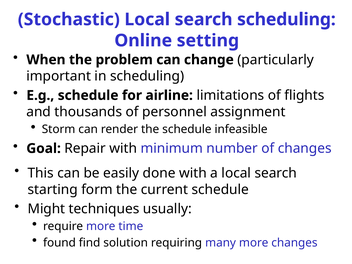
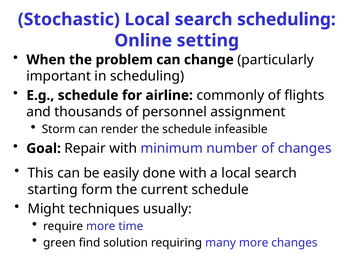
limitations: limitations -> commonly (230, 95)
found: found -> green (59, 243)
